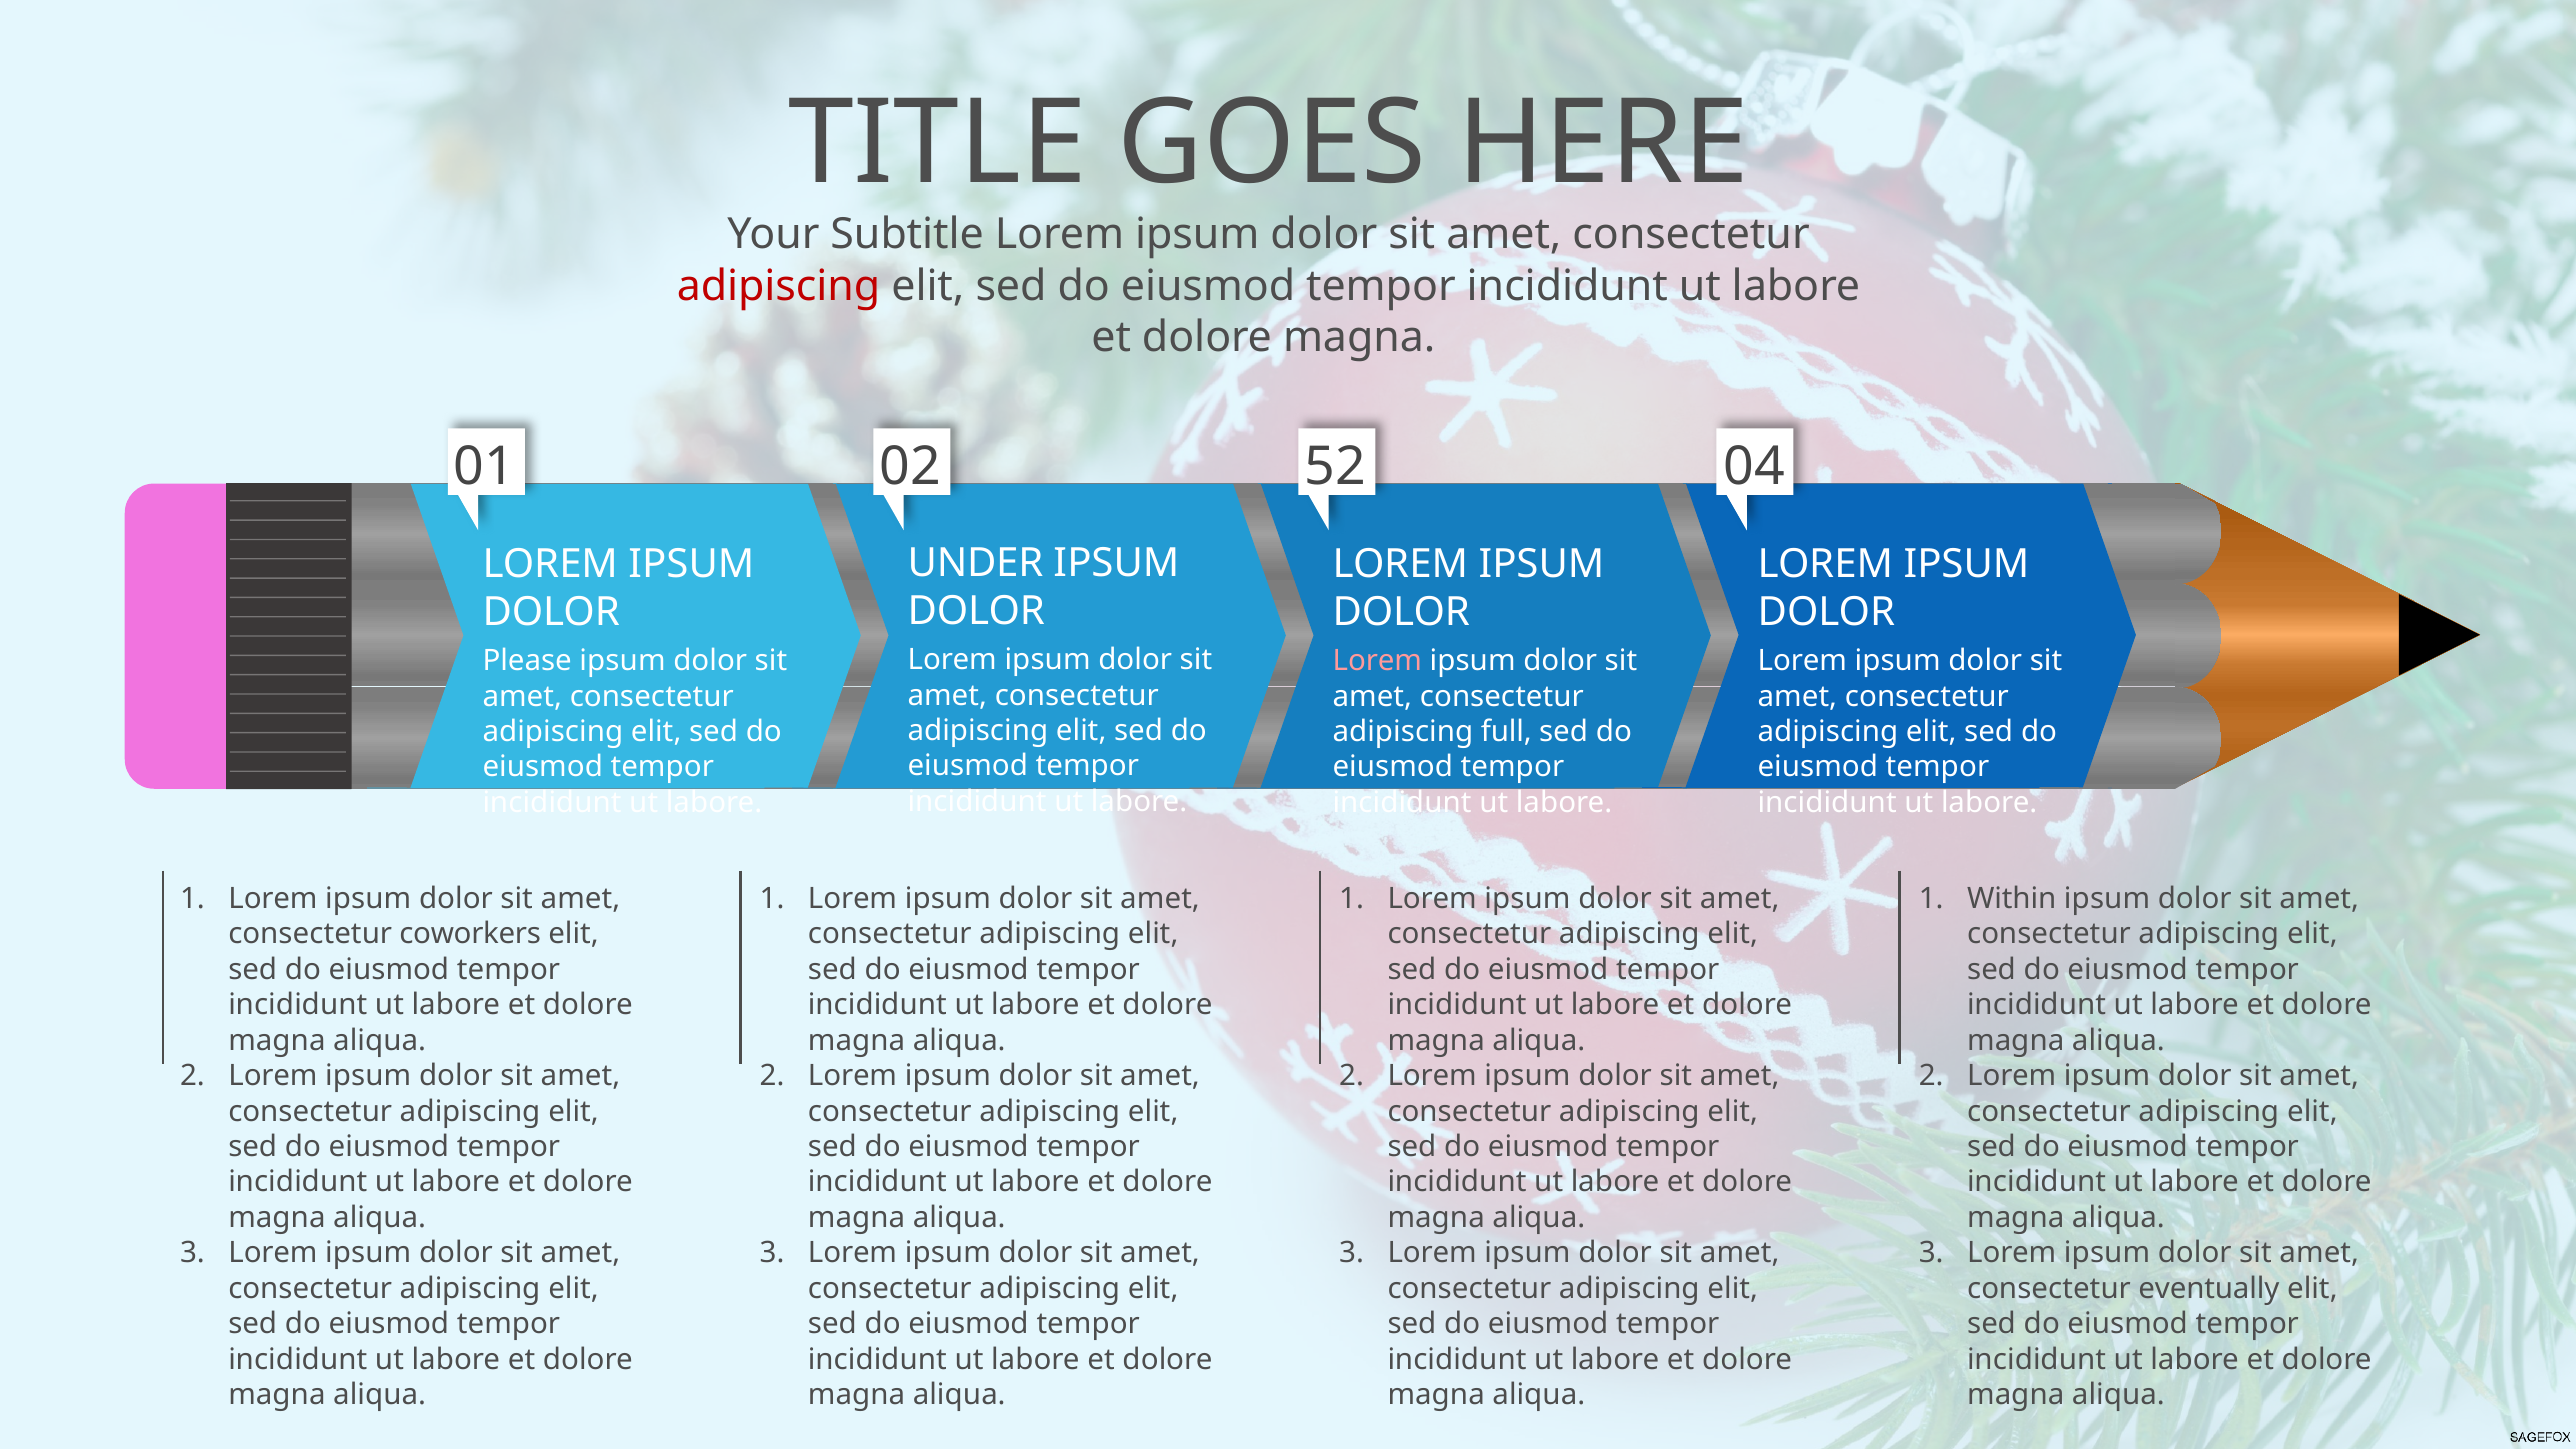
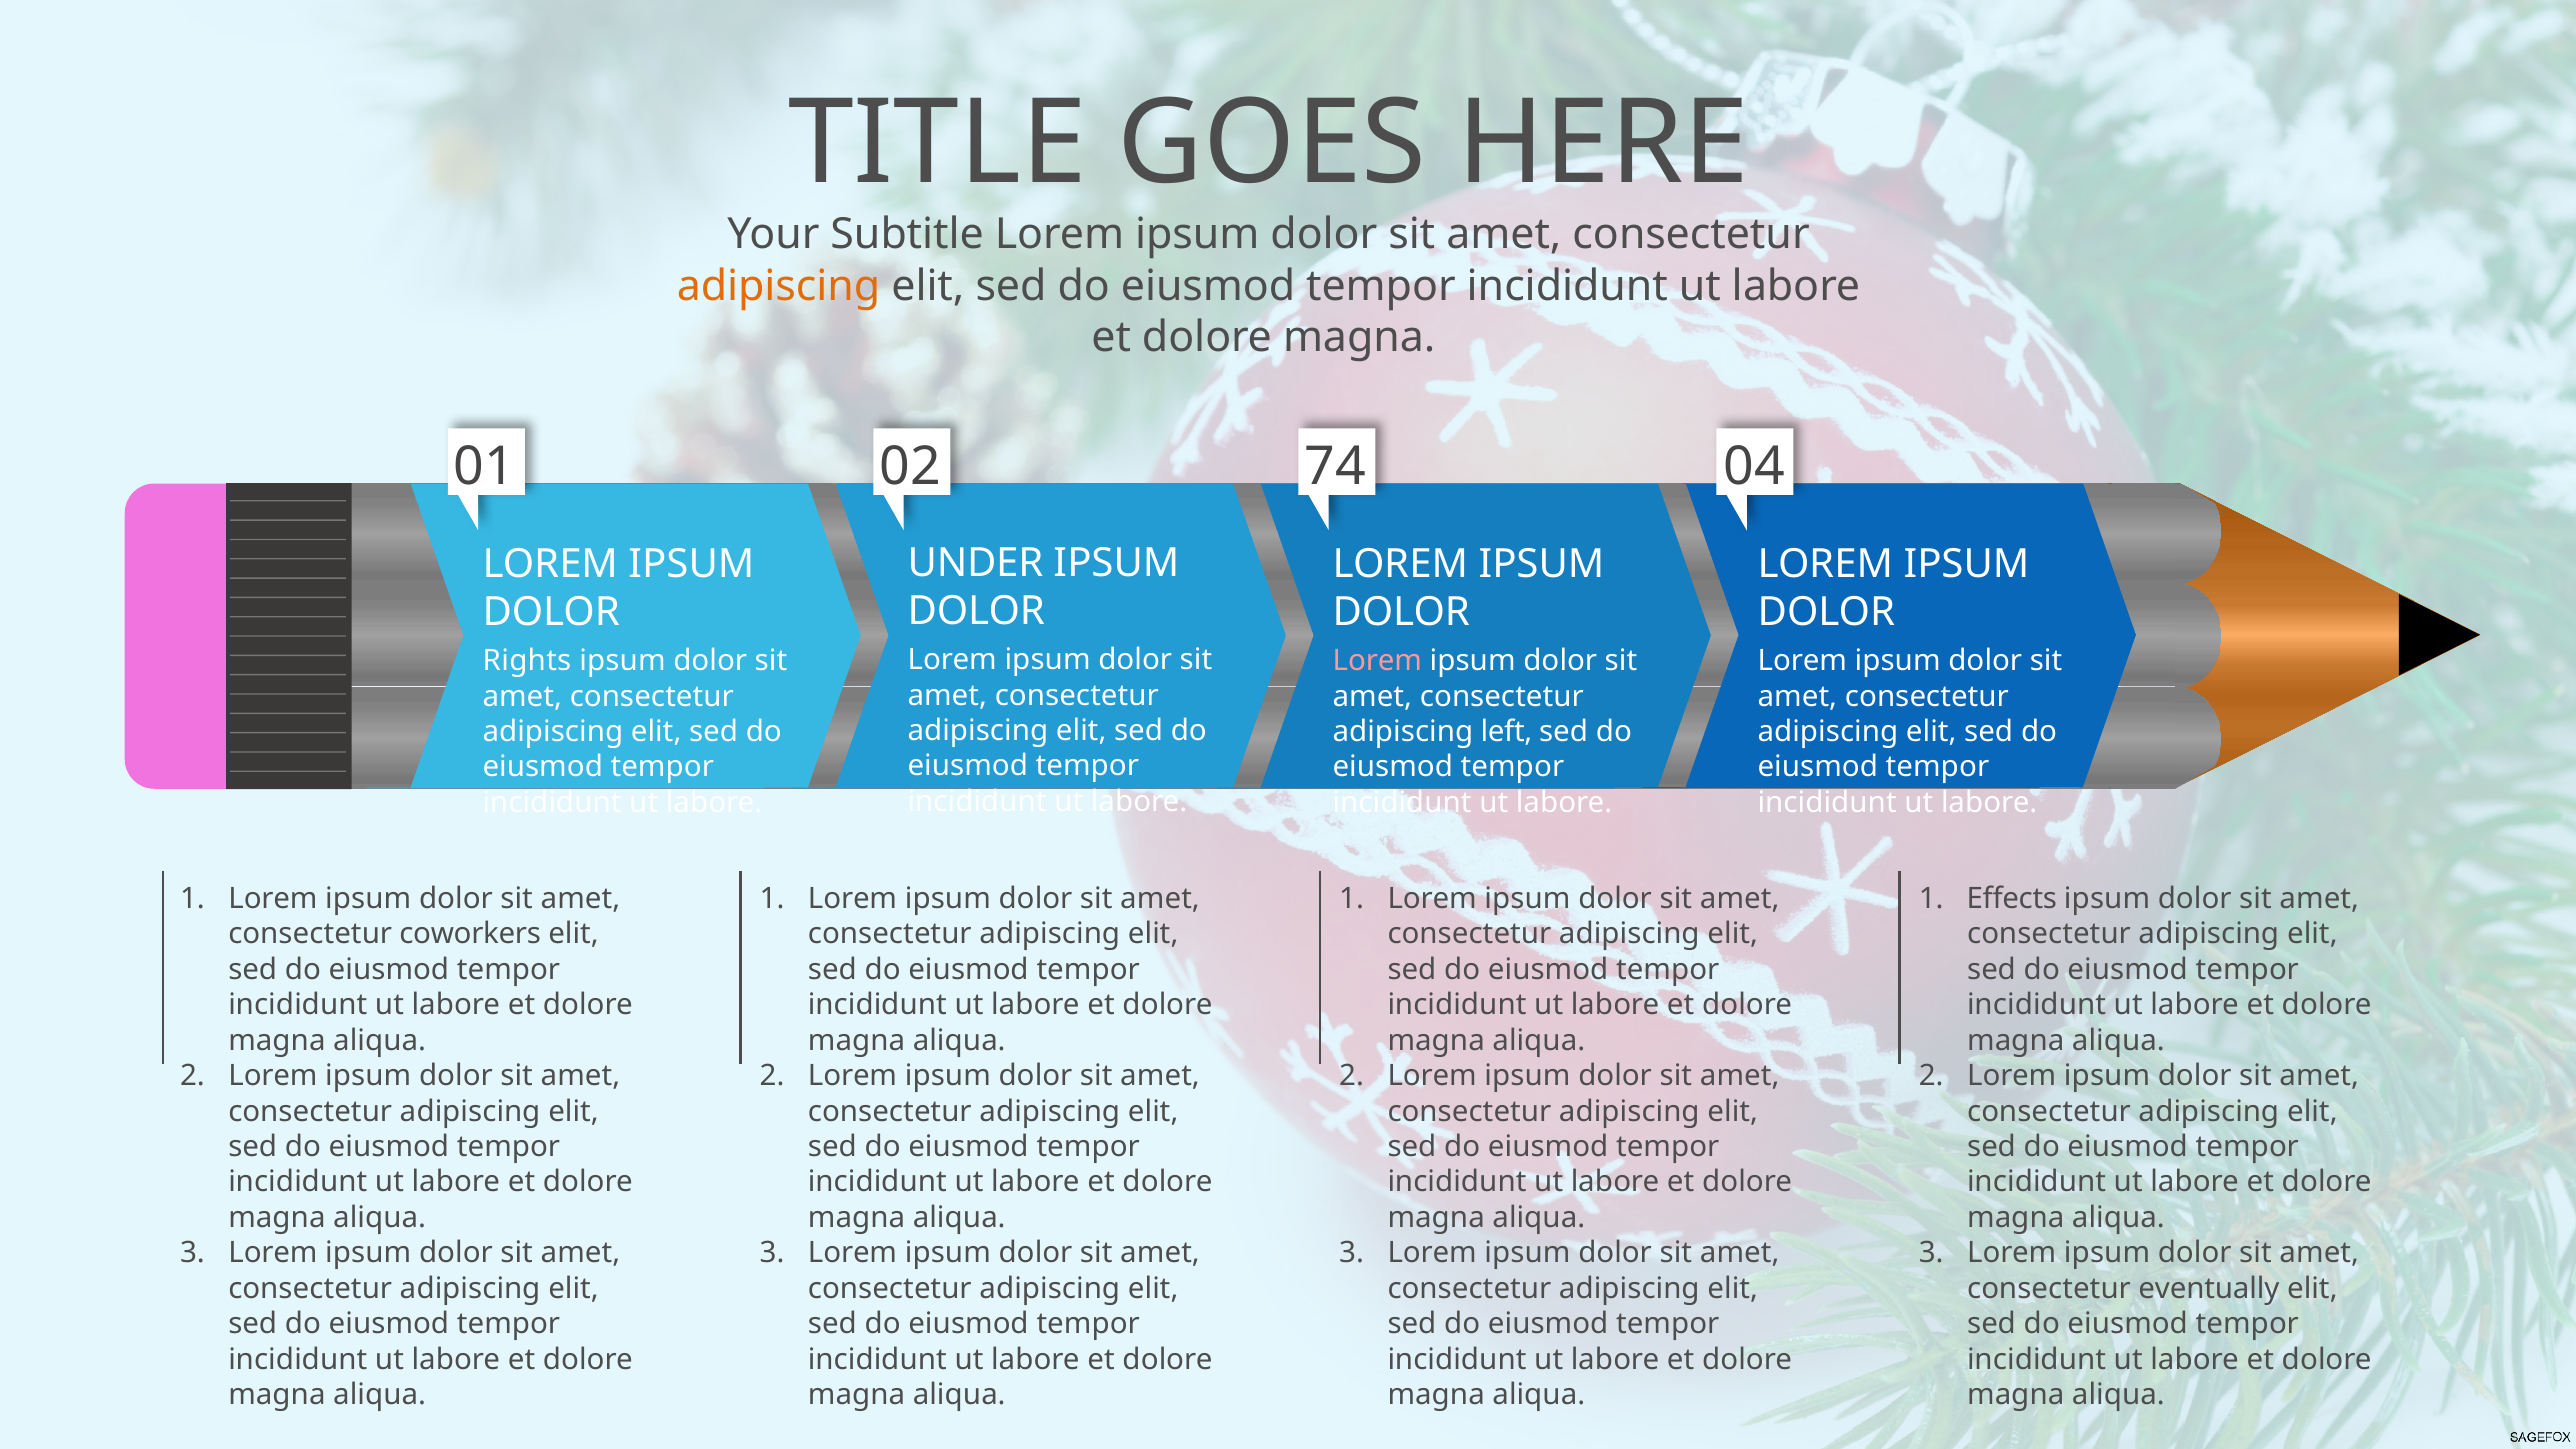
adipiscing colour: red -> orange (779, 286)
52: 52 -> 74 (1335, 467)
Please: Please -> Rights (527, 661)
full: full -> left (1506, 732)
Within: Within -> Effects (2012, 899)
